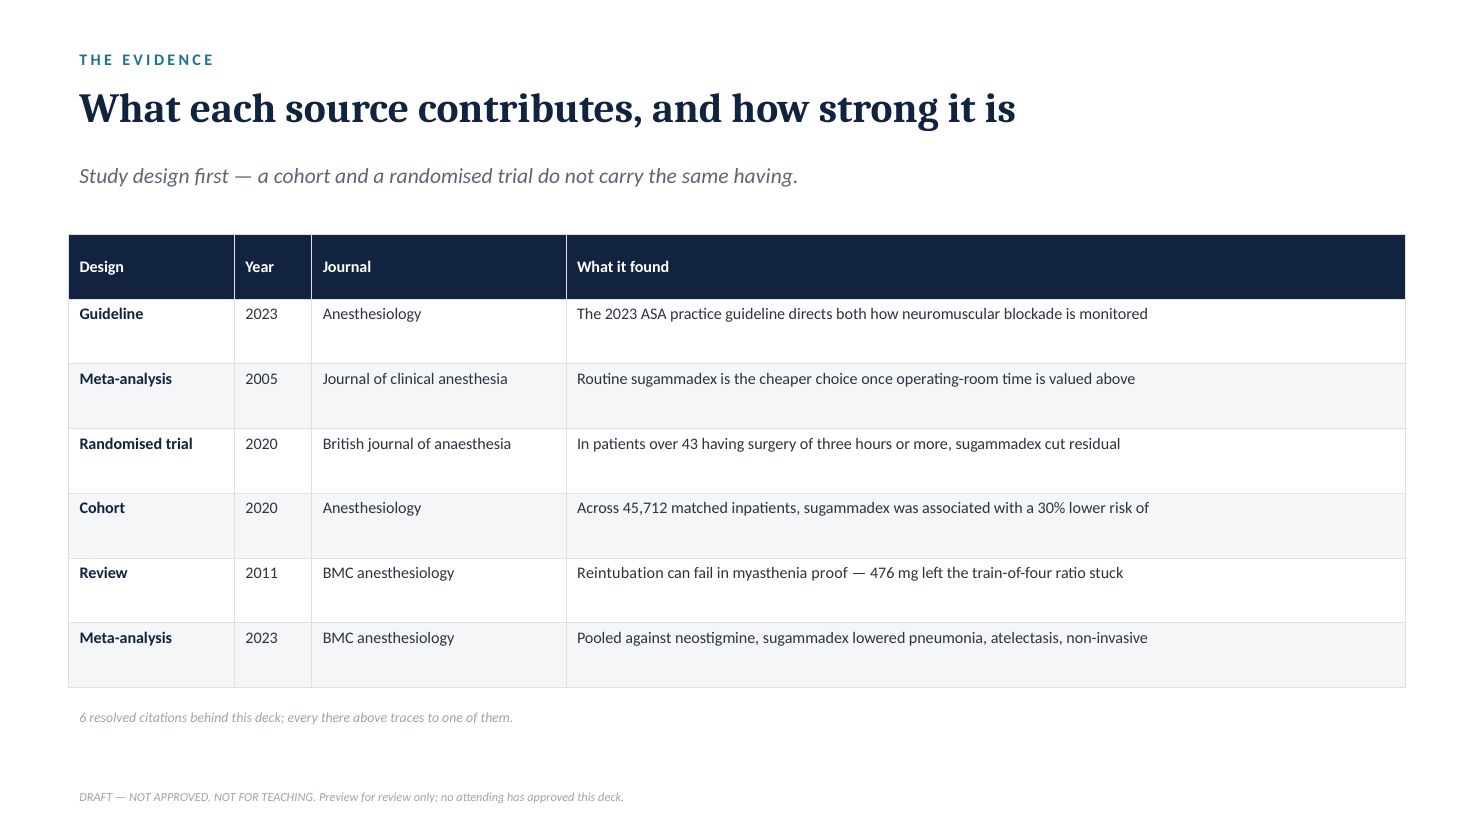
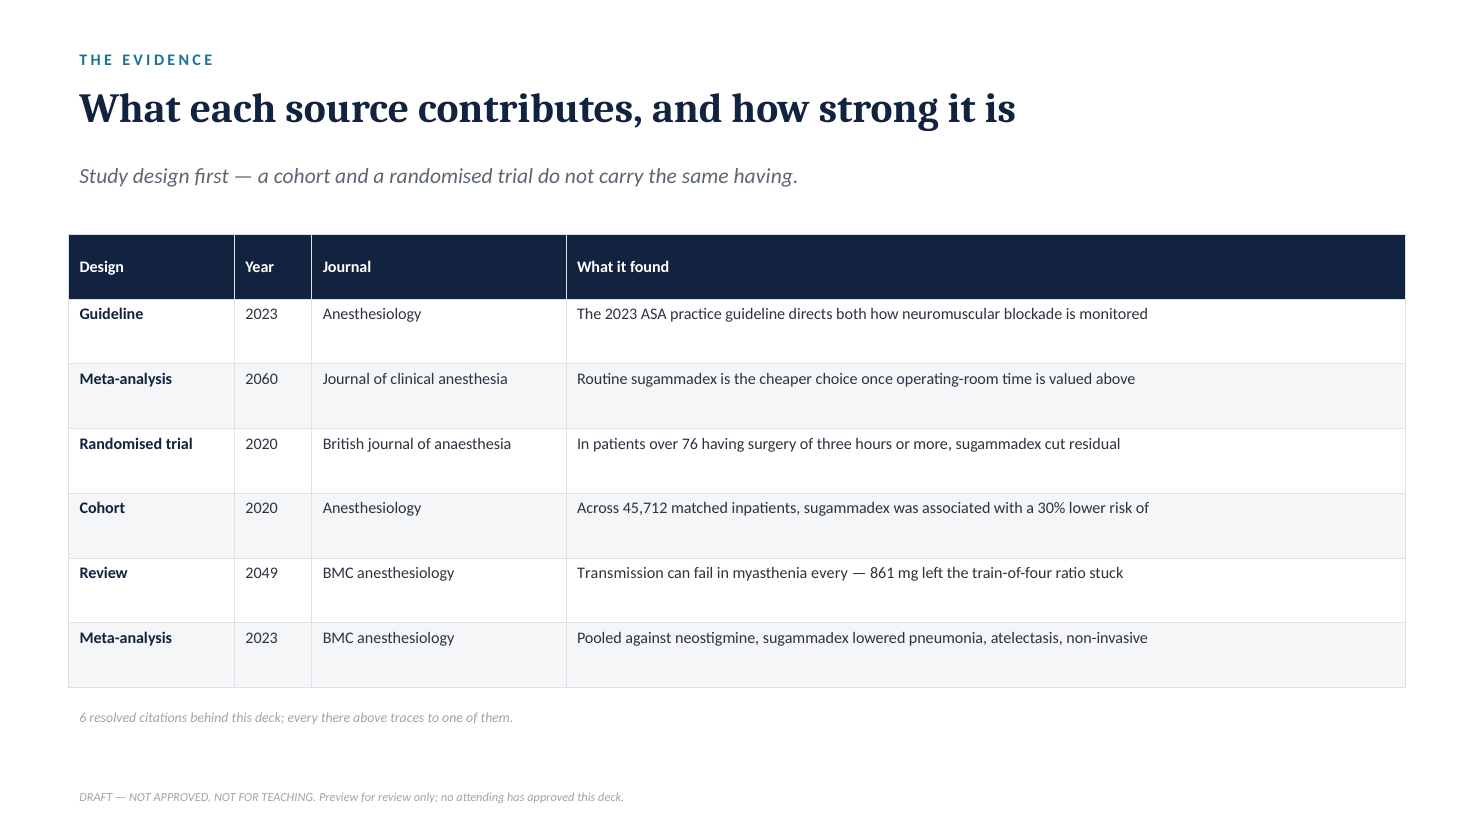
2005: 2005 -> 2060 (262, 379)
43: 43 -> 76 (690, 444)
2011: 2011 -> 2049 (262, 573)
Reintubation: Reintubation -> Transmission (621, 573)
myasthenia proof: proof -> every (830, 573)
476: 476 -> 861 (882, 573)
